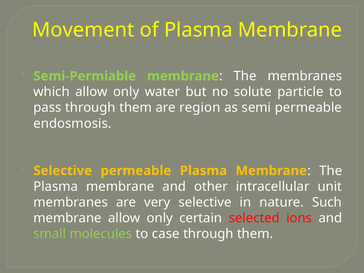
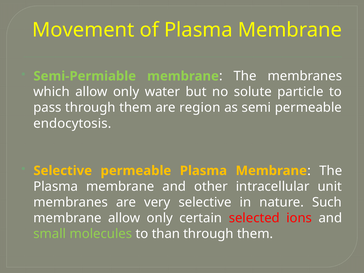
endosmosis: endosmosis -> endocytosis (72, 123)
case: case -> than (166, 234)
